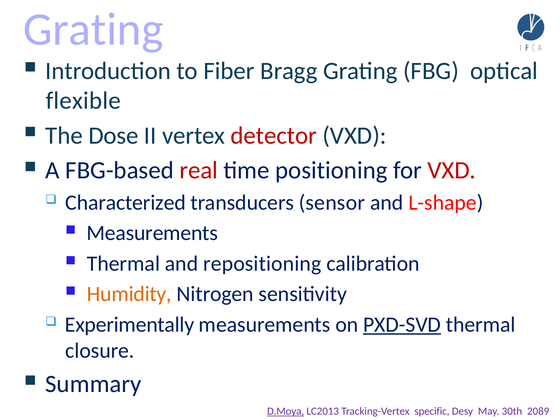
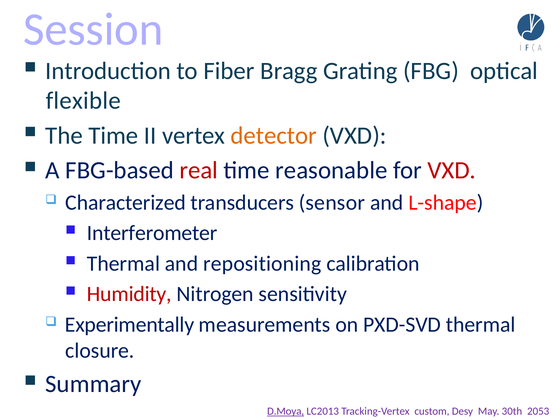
Grating: Grating -> Session (93, 29)
The Dose: Dose -> Time (113, 136)
detector colour: red -> orange (274, 136)
positioning: positioning -> reasonable (331, 170)
Measurements: Measurements -> Interferometer (152, 233)
Humidity colour: orange -> red (129, 294)
PXD-SVD underline: present -> none (402, 325)
specific: specific -> custom (432, 411)
2089: 2089 -> 2053 (538, 411)
